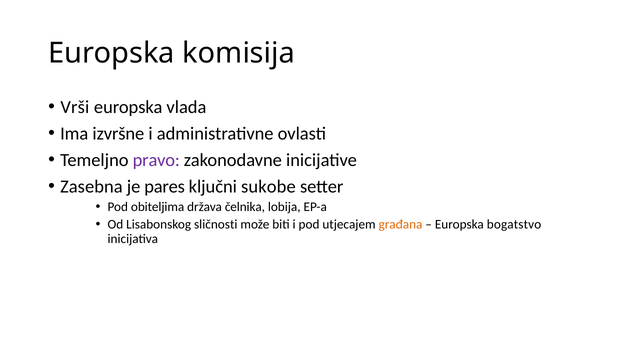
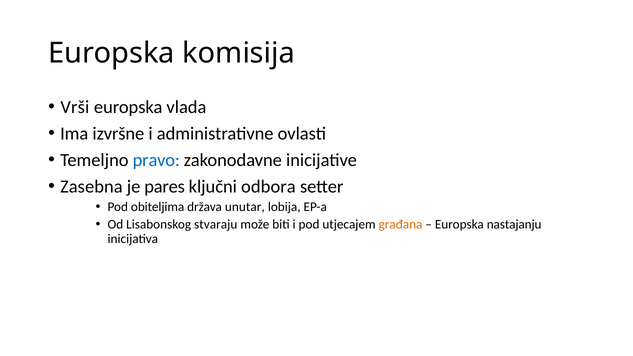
pravo colour: purple -> blue (156, 160)
sukobe: sukobe -> odbora (268, 187)
čelnika: čelnika -> unutar (245, 207)
sličnosti: sličnosti -> stvaraju (216, 225)
bogatstvo: bogatstvo -> nastajanju (514, 225)
